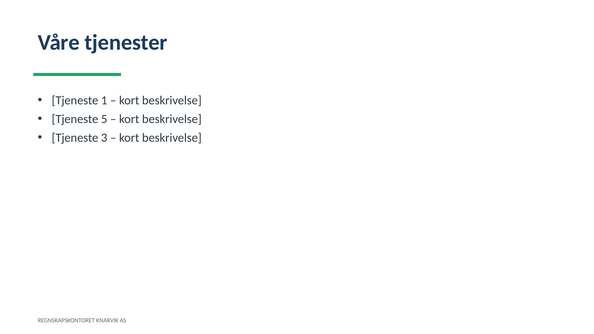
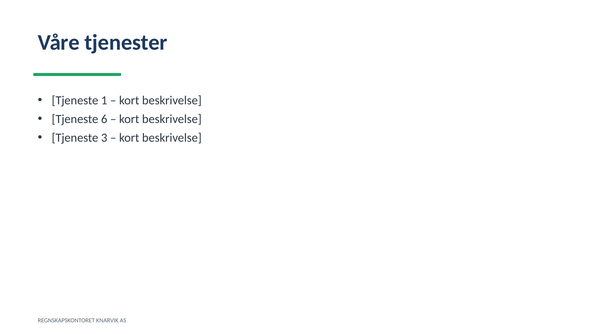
5: 5 -> 6 (104, 119)
